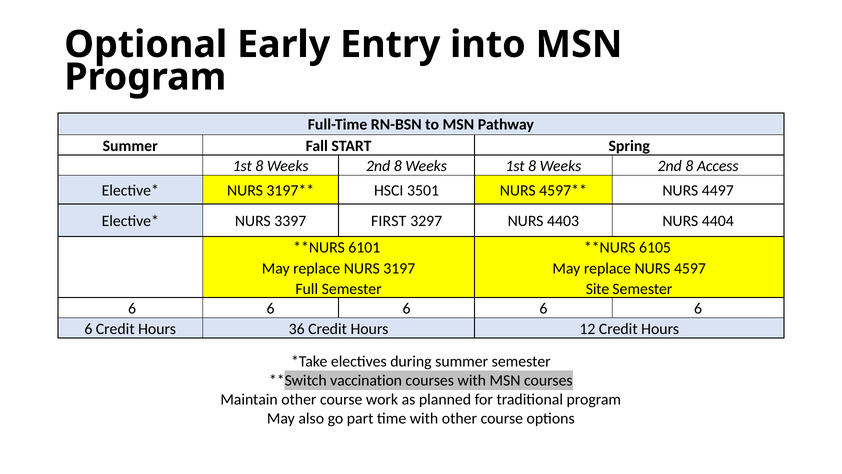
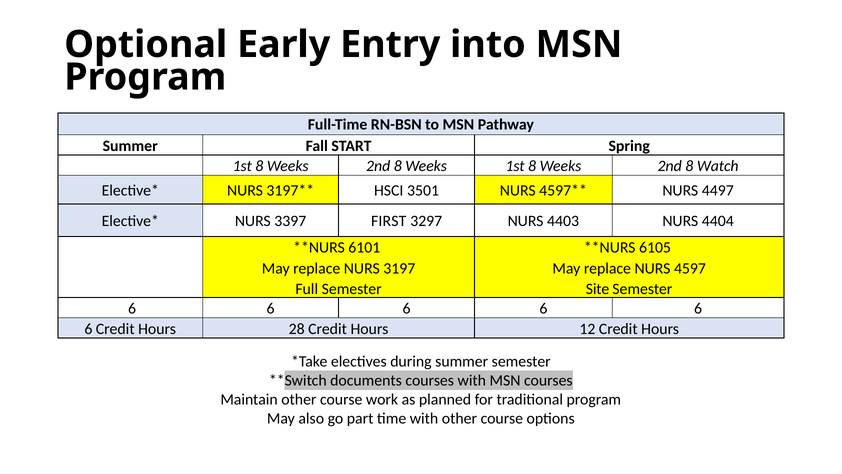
Access: Access -> Watch (718, 166)
36: 36 -> 28 (297, 329)
vaccination: vaccination -> documents (366, 380)
